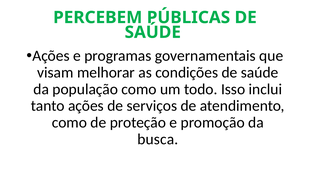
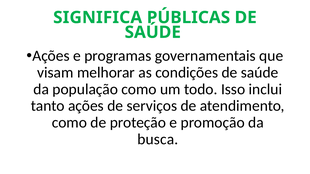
PERCEBEM: PERCEBEM -> SIGNIFICA (98, 18)
